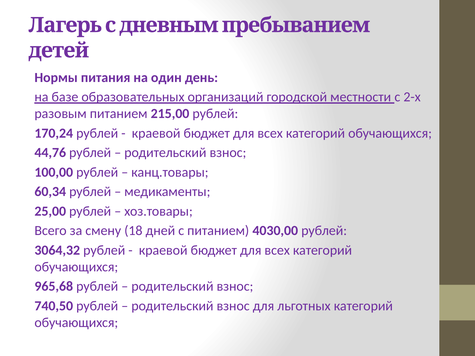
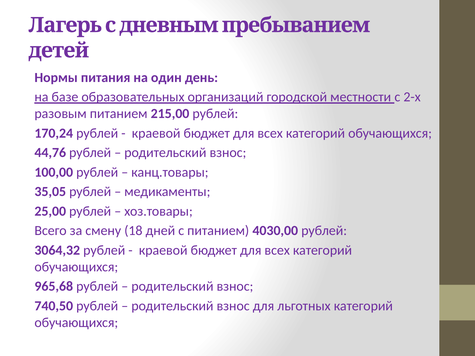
60,34: 60,34 -> 35,05 (50, 192)
